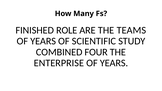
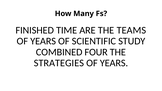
ROLE: ROLE -> TIME (67, 30)
ENTERPRISE: ENTERPRISE -> STRATEGIES (59, 63)
